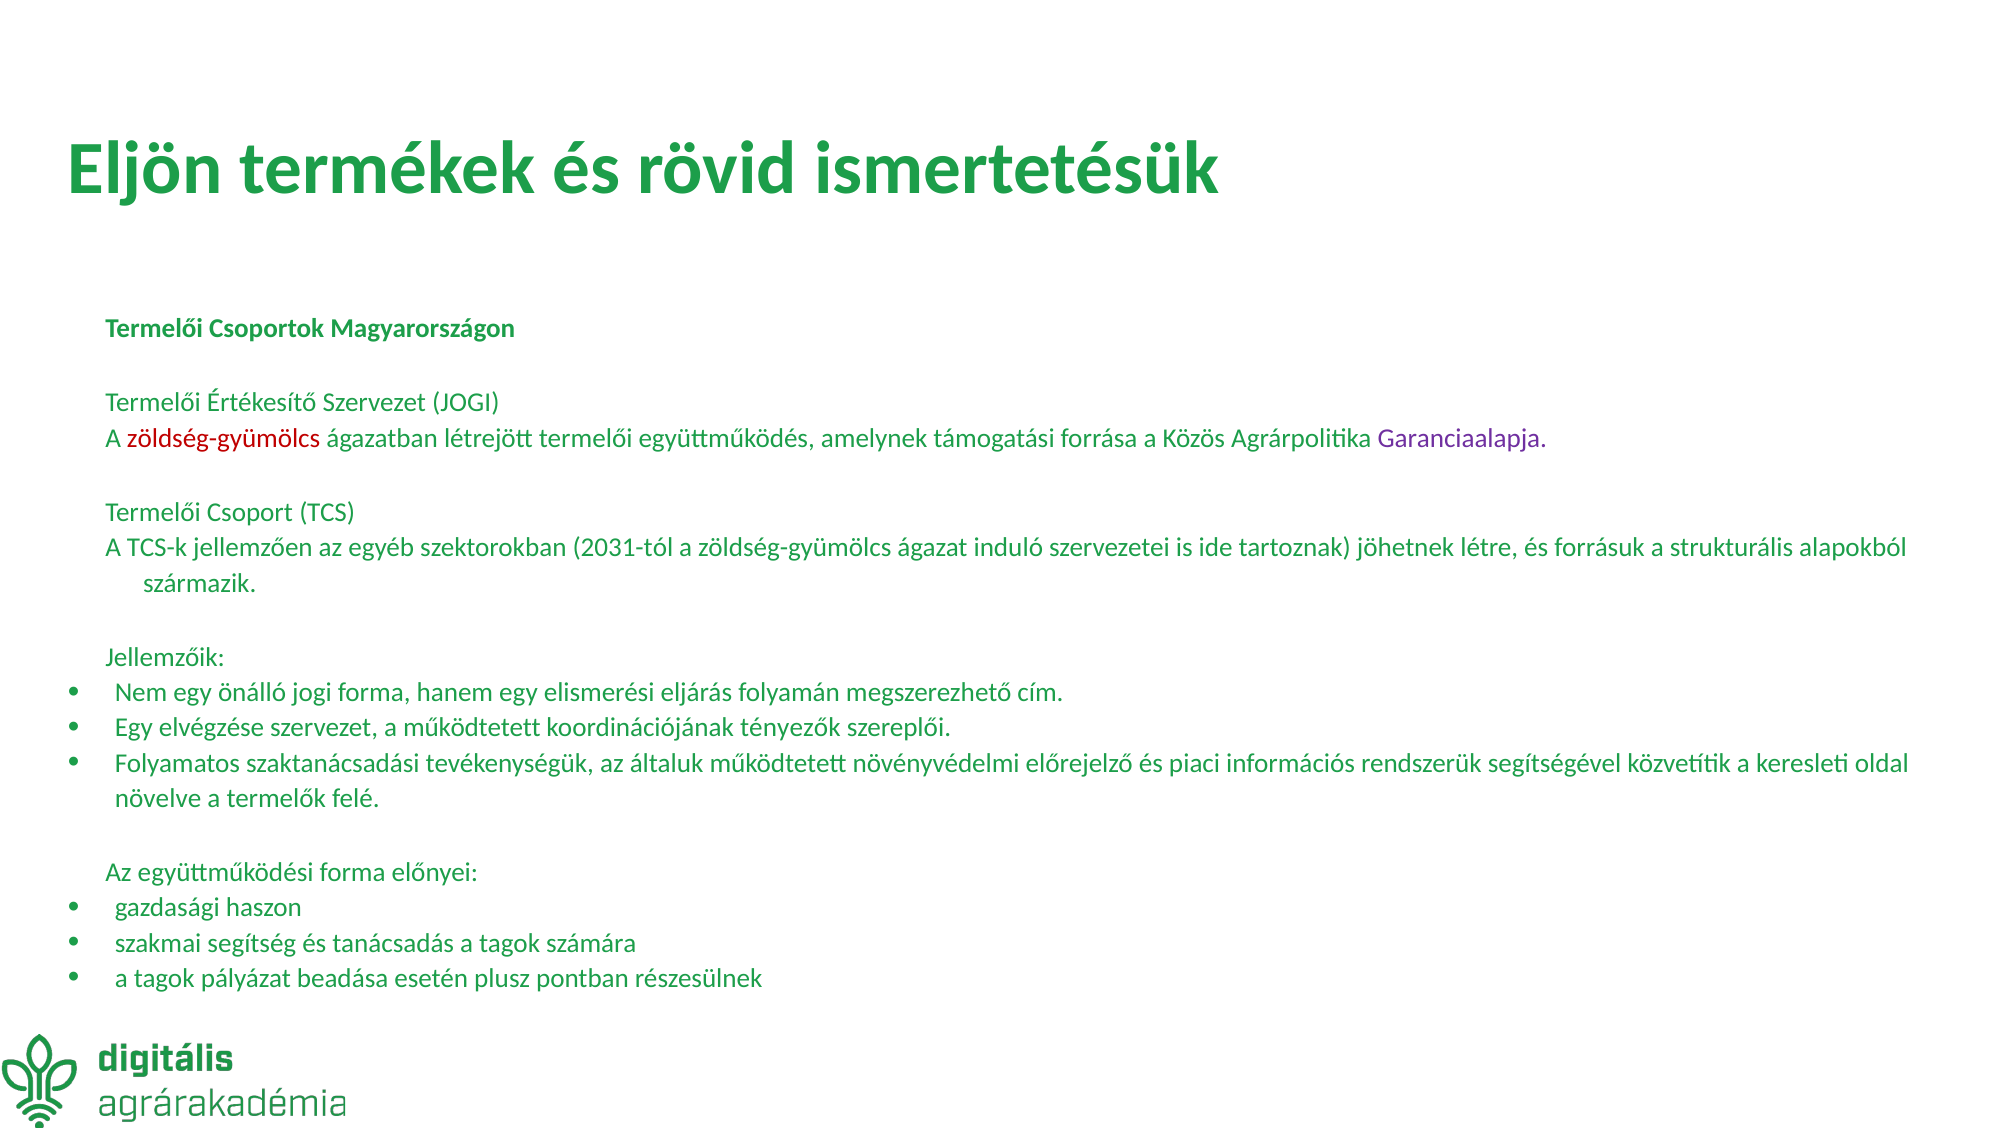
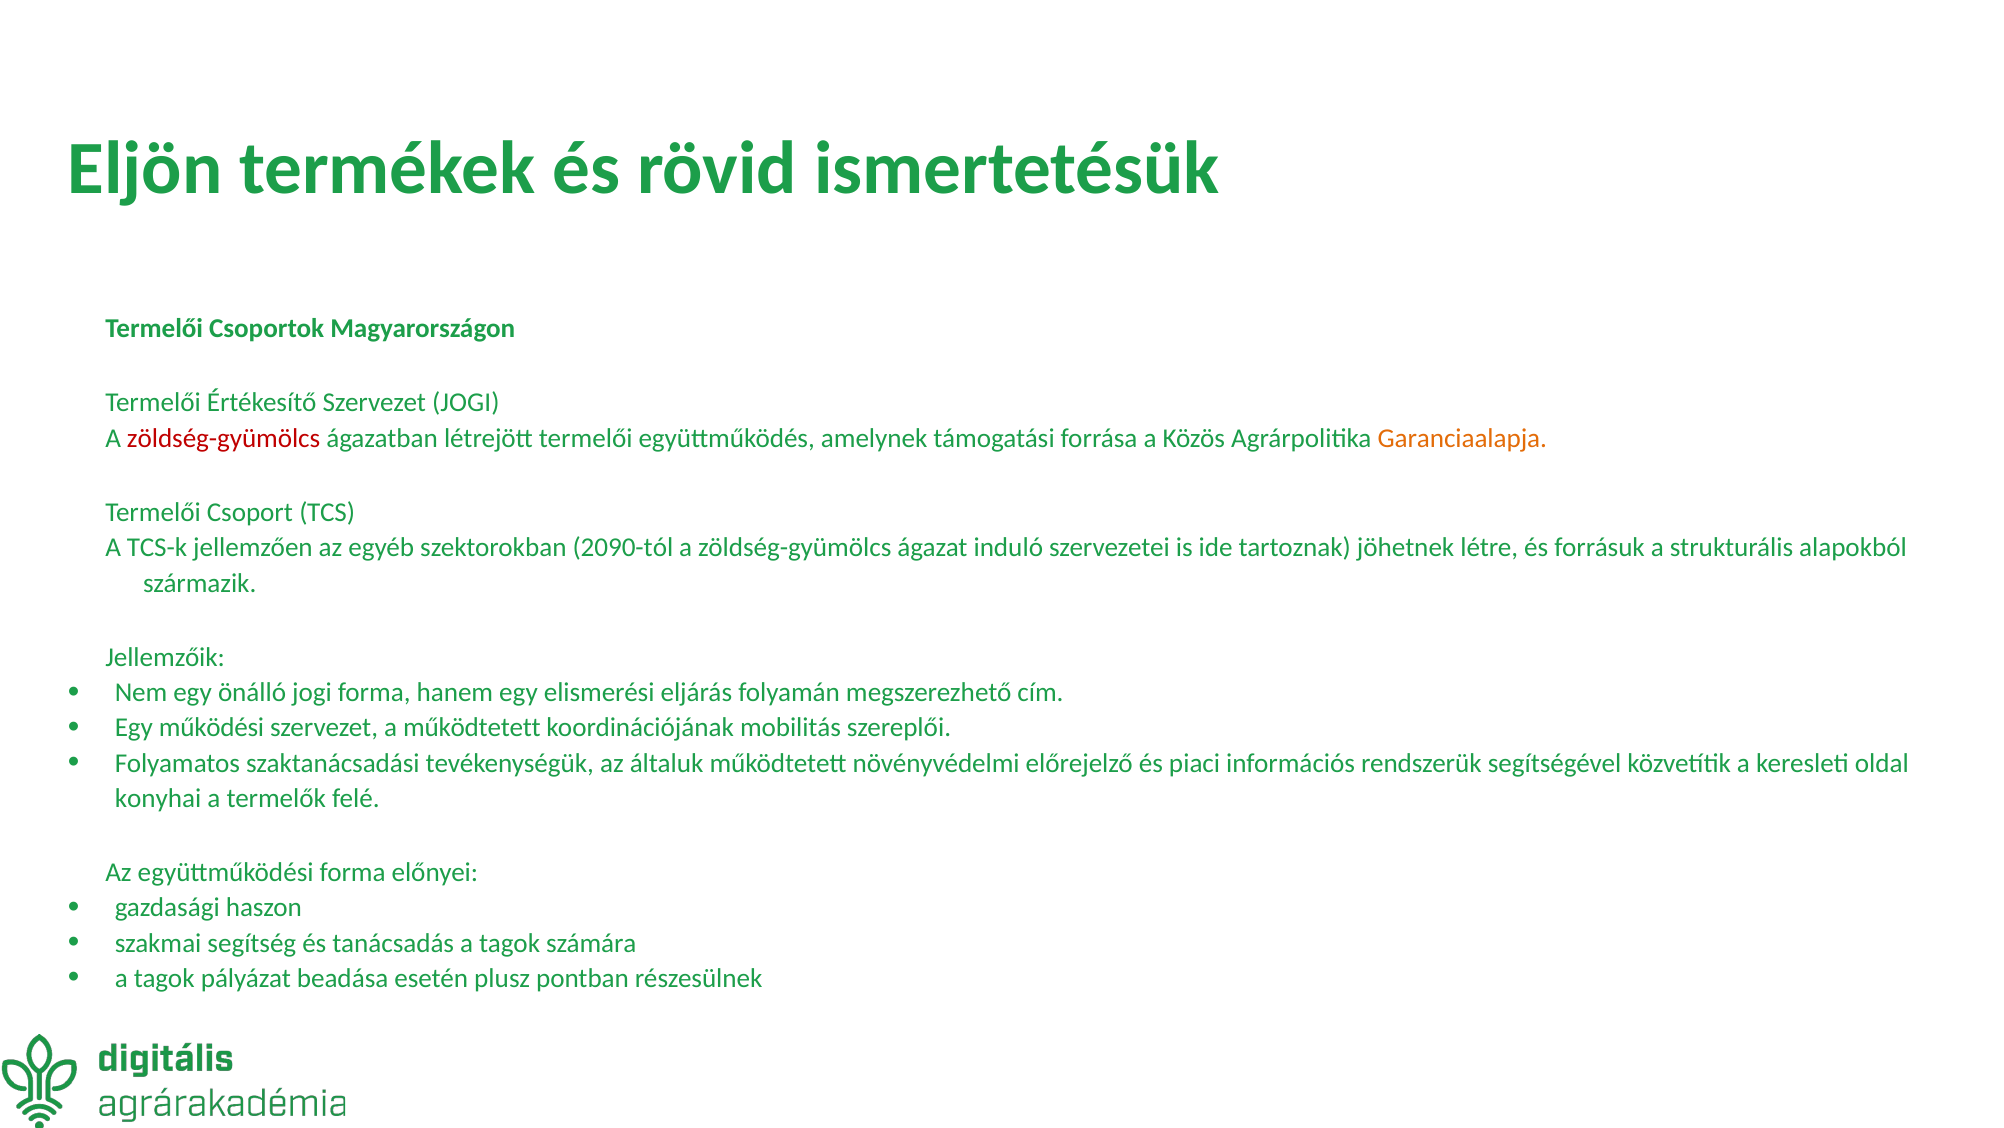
Garanciaalapja colour: purple -> orange (1462, 438)
2031-tól: 2031-tól -> 2090-tól (623, 547)
elvégzése: elvégzése -> működési (212, 727)
tényezők: tényezők -> mobilitás (790, 727)
növelve: növelve -> konyhai (158, 798)
